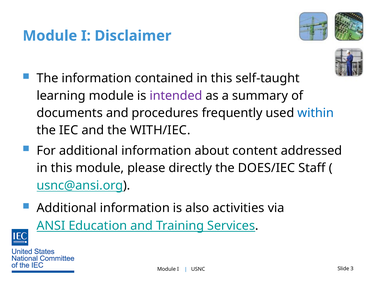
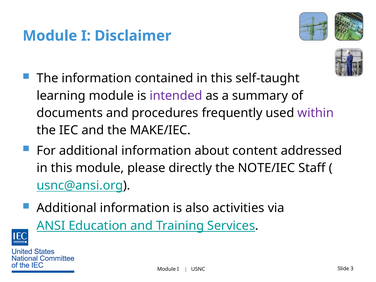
within colour: blue -> purple (316, 113)
WITH/IEC: WITH/IEC -> MAKE/IEC (160, 130)
DOES/IEC: DOES/IEC -> NOTE/IEC (267, 168)
